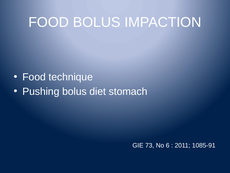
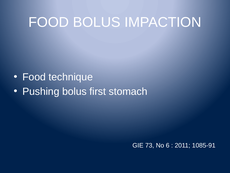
diet: diet -> first (98, 91)
